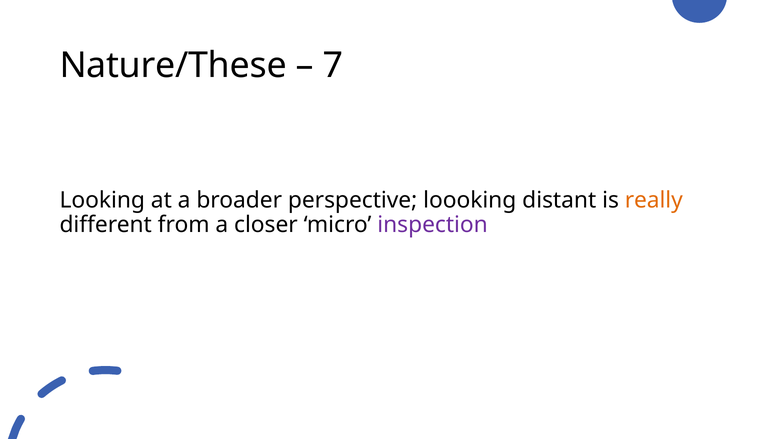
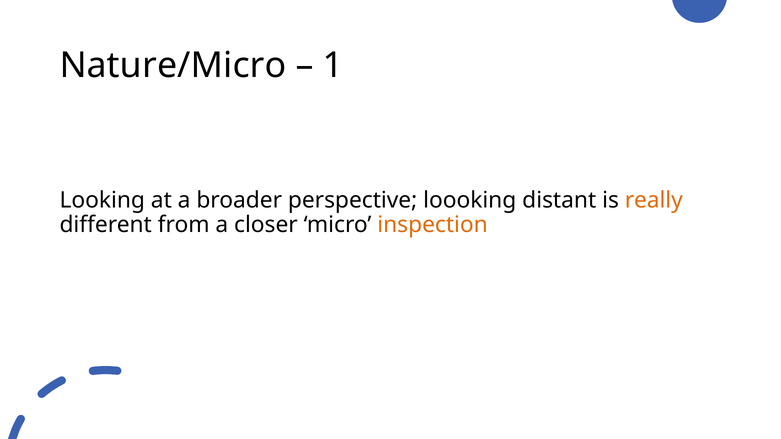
Nature/These: Nature/These -> Nature/Micro (173, 66)
7: 7 -> 1 (333, 66)
inspection colour: purple -> orange (433, 225)
